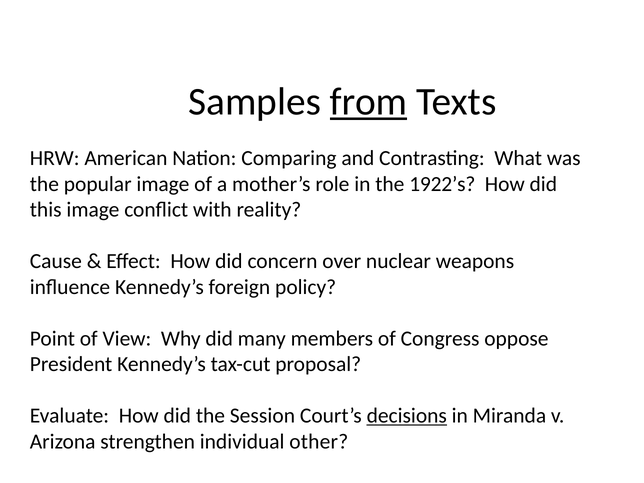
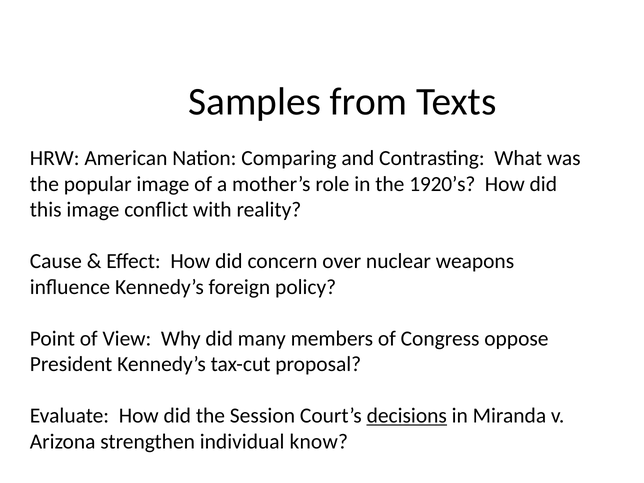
from underline: present -> none (369, 102)
1922’s: 1922’s -> 1920’s (442, 184)
other: other -> know (319, 442)
